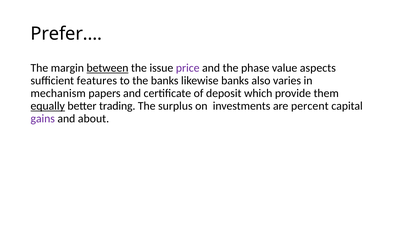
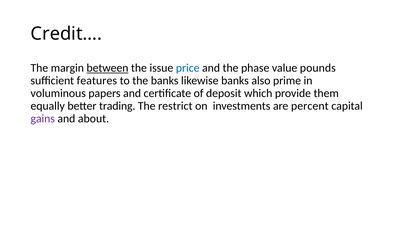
Prefer…: Prefer… -> Credit… (66, 34)
price colour: purple -> blue (188, 68)
aspects: aspects -> pounds (318, 68)
varies: varies -> prime (287, 80)
mechanism: mechanism -> voluminous (58, 93)
equally underline: present -> none (48, 106)
surplus: surplus -> restrict (175, 106)
